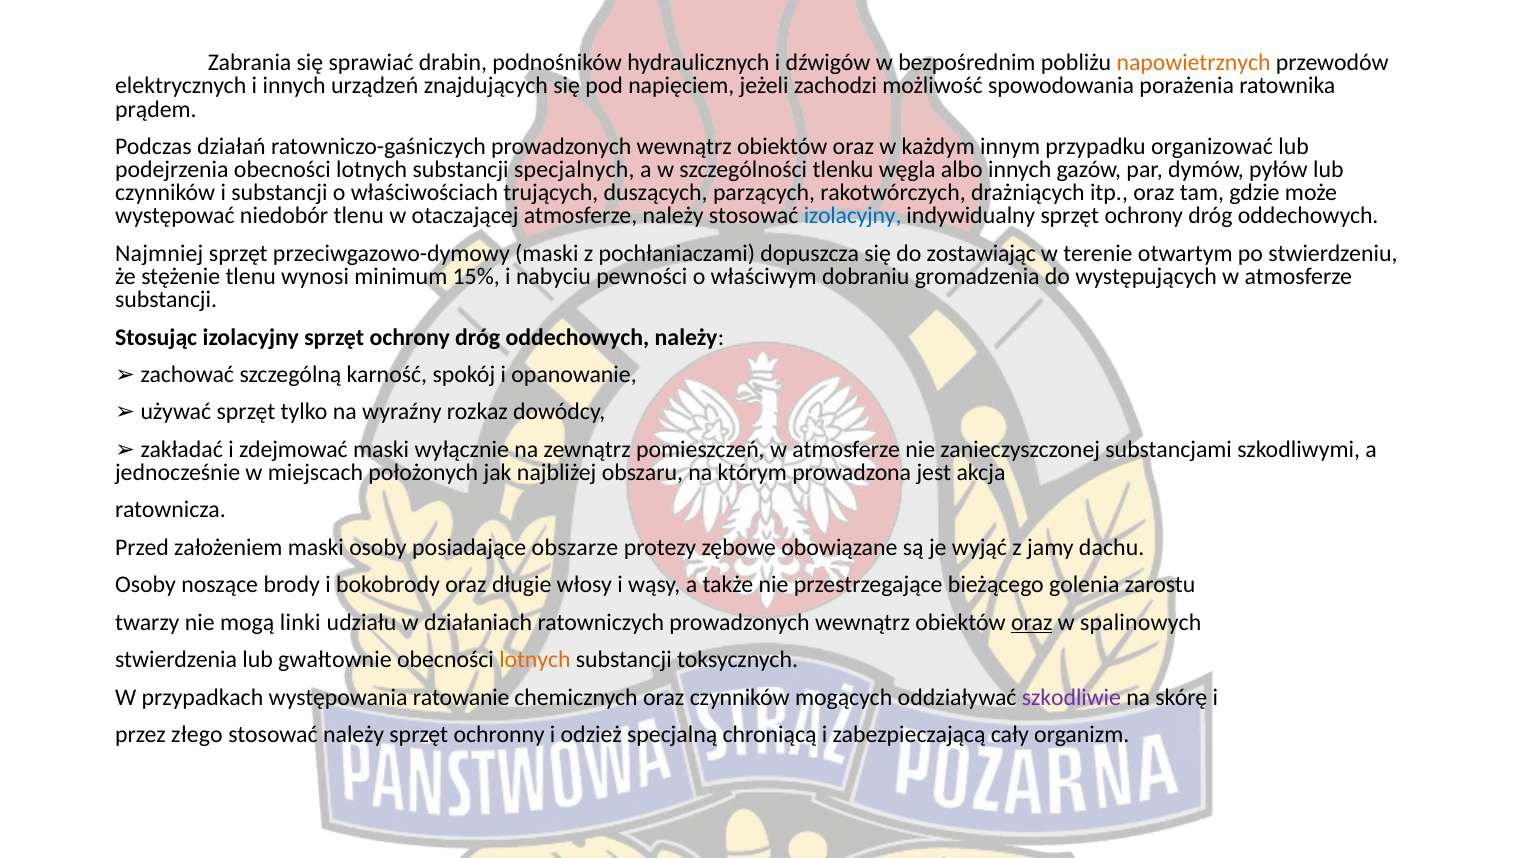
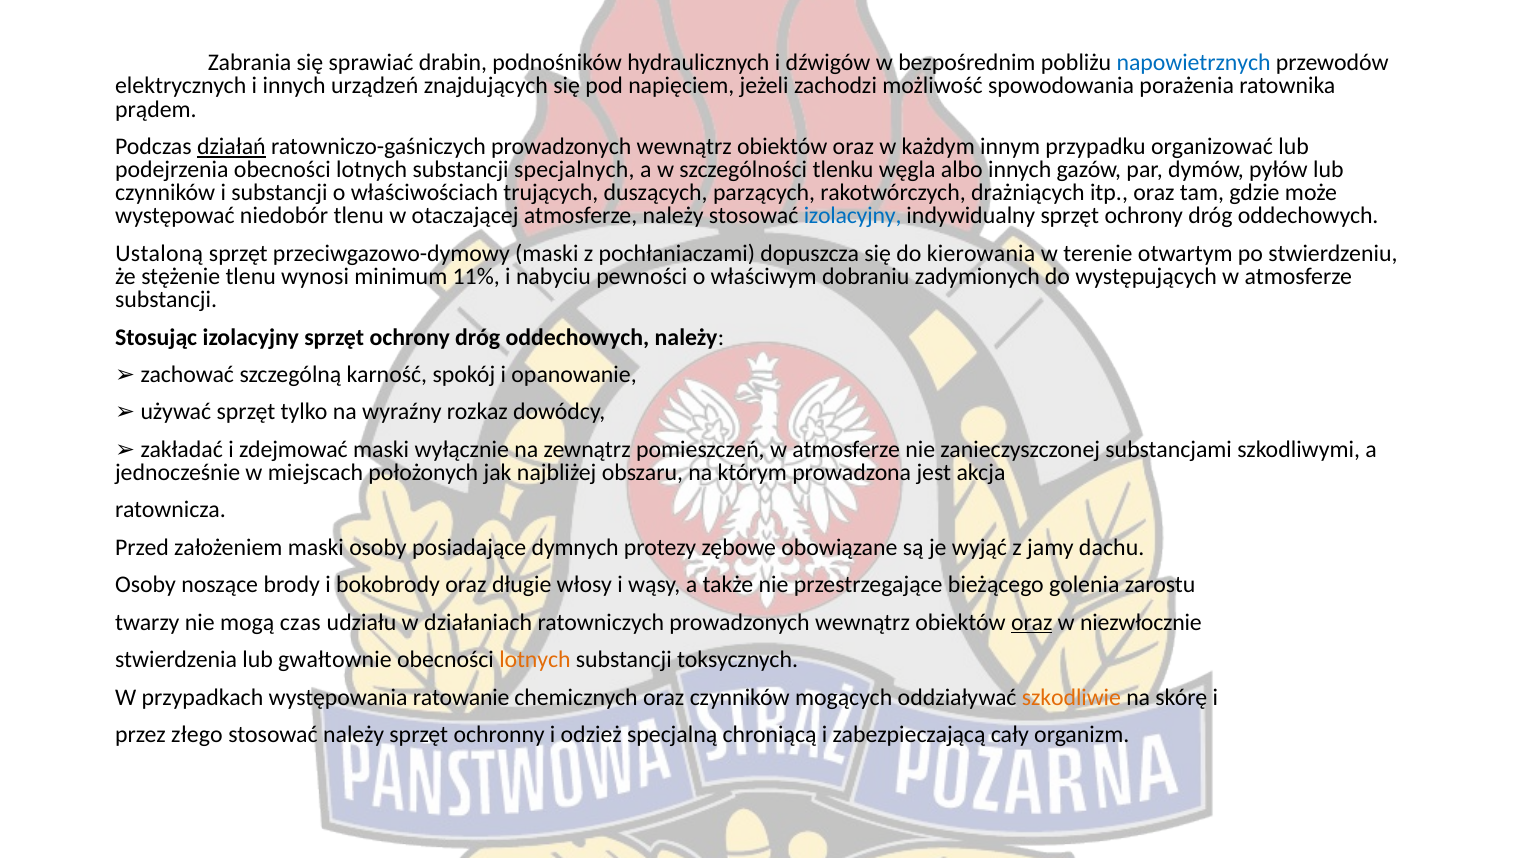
napowietrznych colour: orange -> blue (1194, 63)
działań underline: none -> present (231, 147)
Najmniej: Najmniej -> Ustaloną (159, 254)
zostawiając: zostawiając -> kierowania (981, 254)
15%: 15% -> 11% (476, 277)
gromadzenia: gromadzenia -> zadymionych (977, 277)
obszarze: obszarze -> dymnych (575, 548)
linki: linki -> czas (300, 623)
spalinowych: spalinowych -> niezwłocznie (1141, 623)
szkodliwie colour: purple -> orange (1071, 697)
